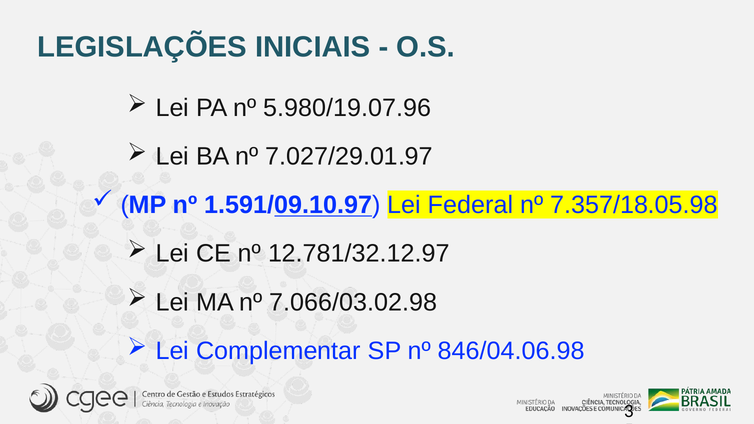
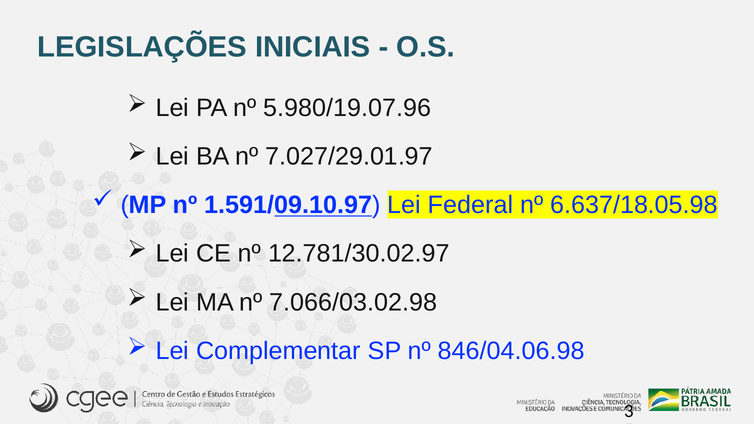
7.357/18.05.98: 7.357/18.05.98 -> 6.637/18.05.98 (634, 205)
12.781/32.12.97: 12.781/32.12.97 -> 12.781/30.02.97 (359, 254)
